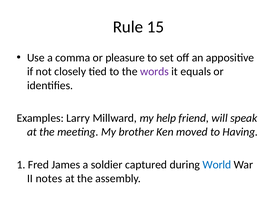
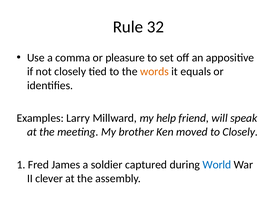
15: 15 -> 32 (156, 27)
words colour: purple -> orange (154, 71)
to Having: Having -> Closely (240, 132)
notes: notes -> clever (49, 178)
